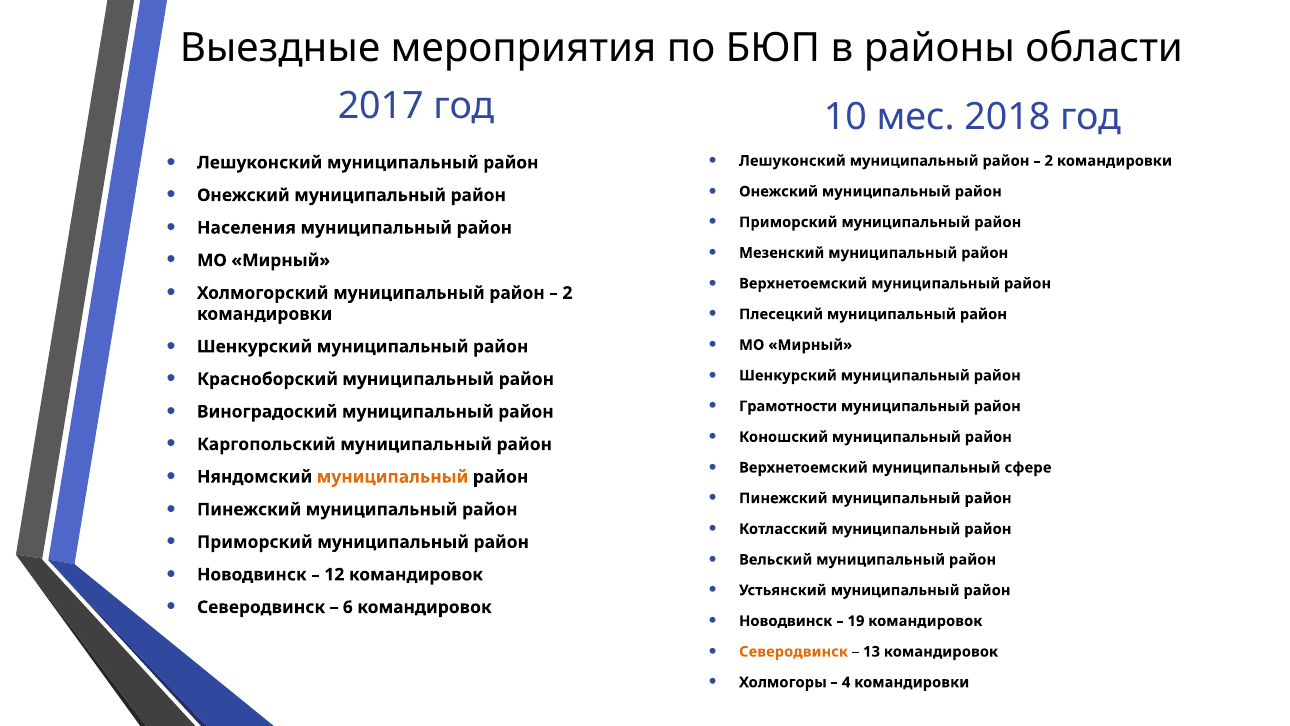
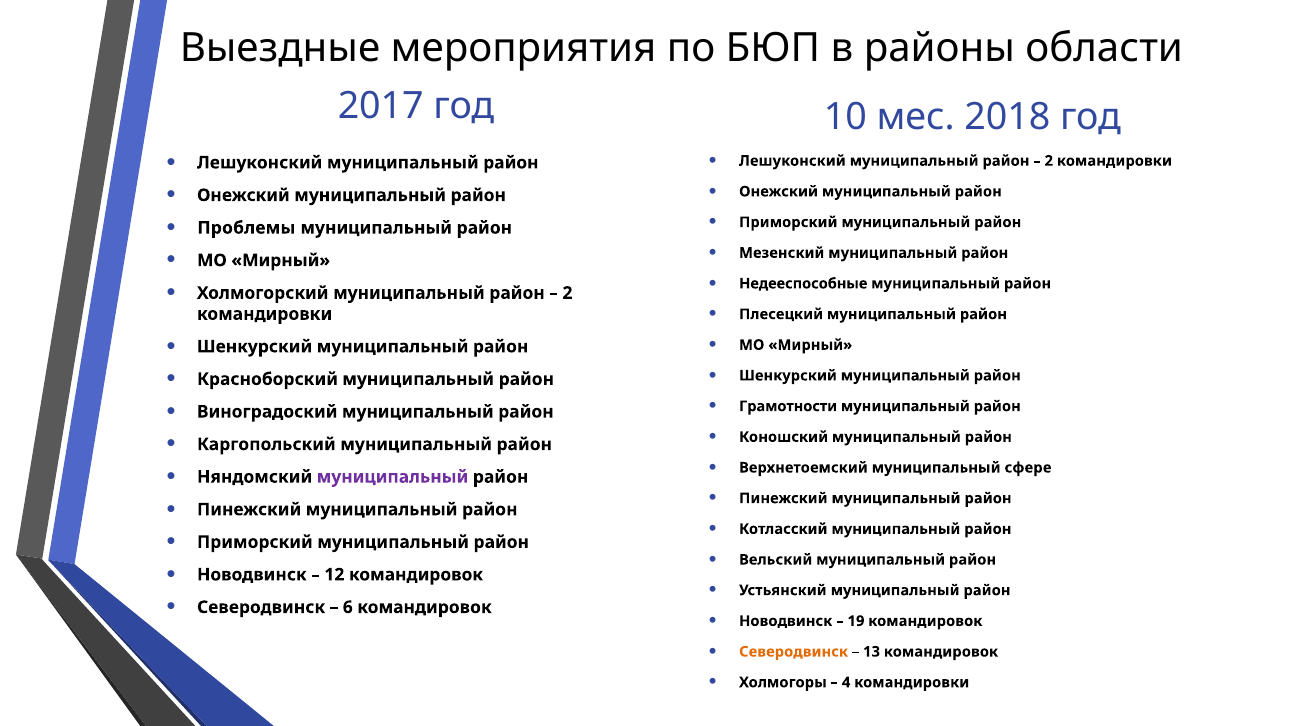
Населения: Населения -> Проблемы (246, 228)
Верхнетоемский: Верхнетоемский -> Недееспособные (803, 283)
муниципальный colour: orange -> purple (393, 477)
